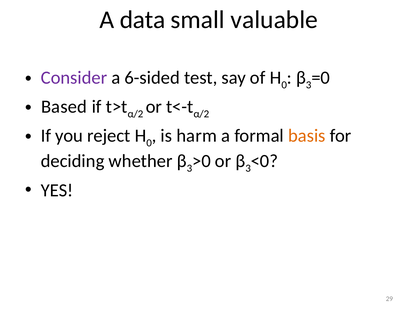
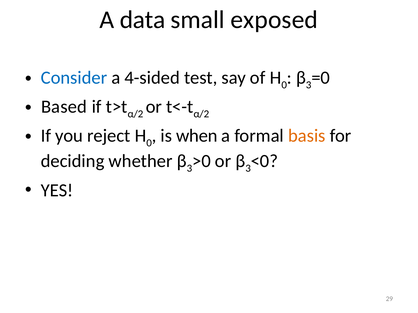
valuable: valuable -> exposed (274, 20)
Consider colour: purple -> blue (74, 78)
6-sided: 6-sided -> 4-sided (152, 78)
harm: harm -> when (197, 136)
